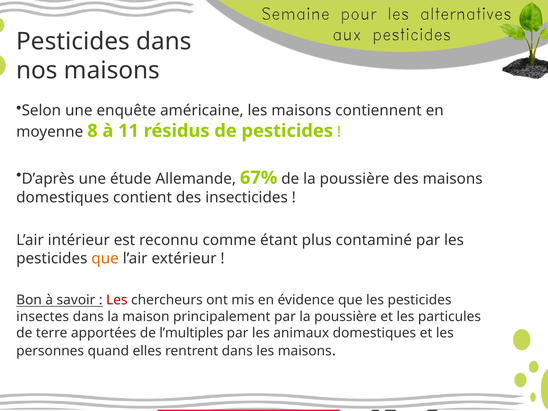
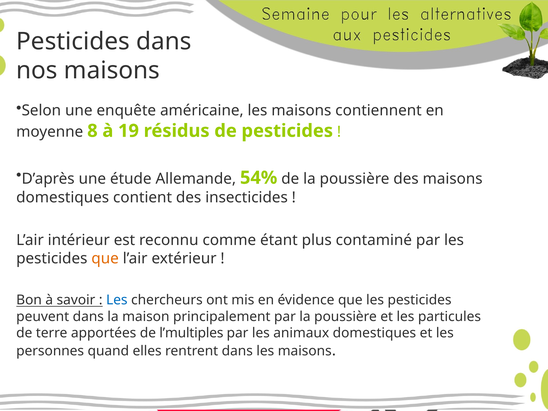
11: 11 -> 19 (128, 131)
67%: 67% -> 54% (259, 178)
Les colour: red -> blue (117, 300)
insectes: insectes -> peuvent (43, 317)
